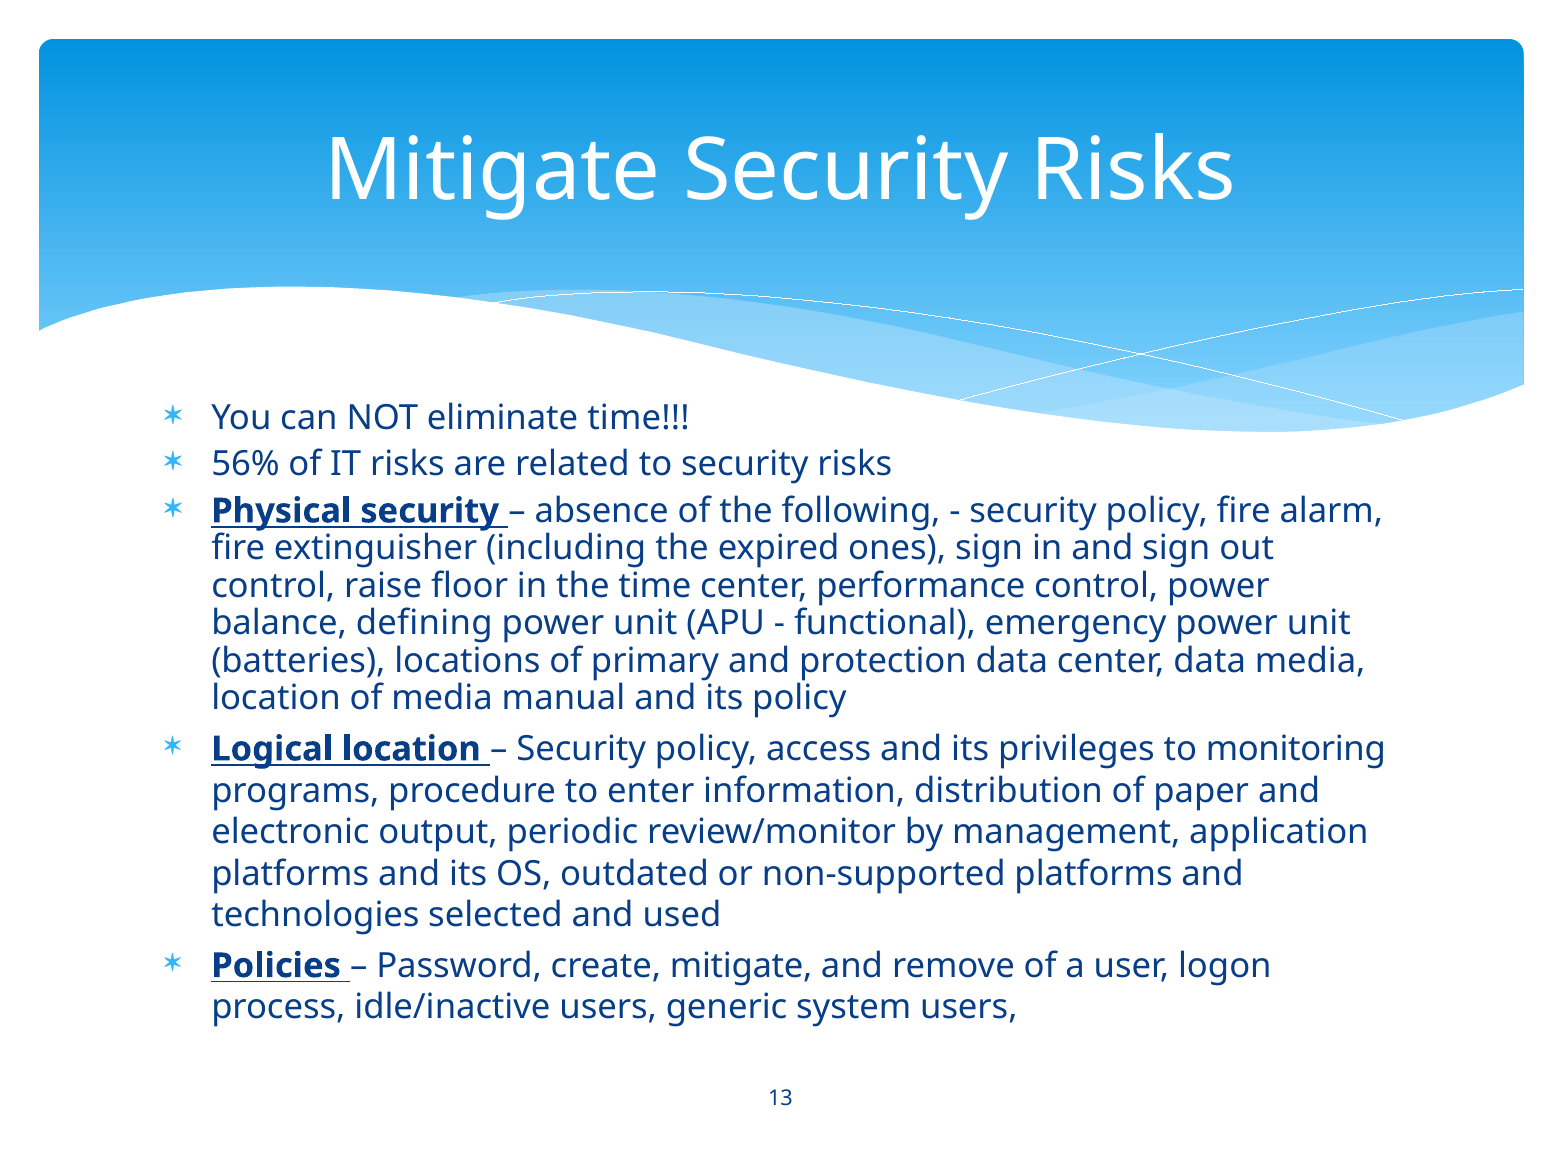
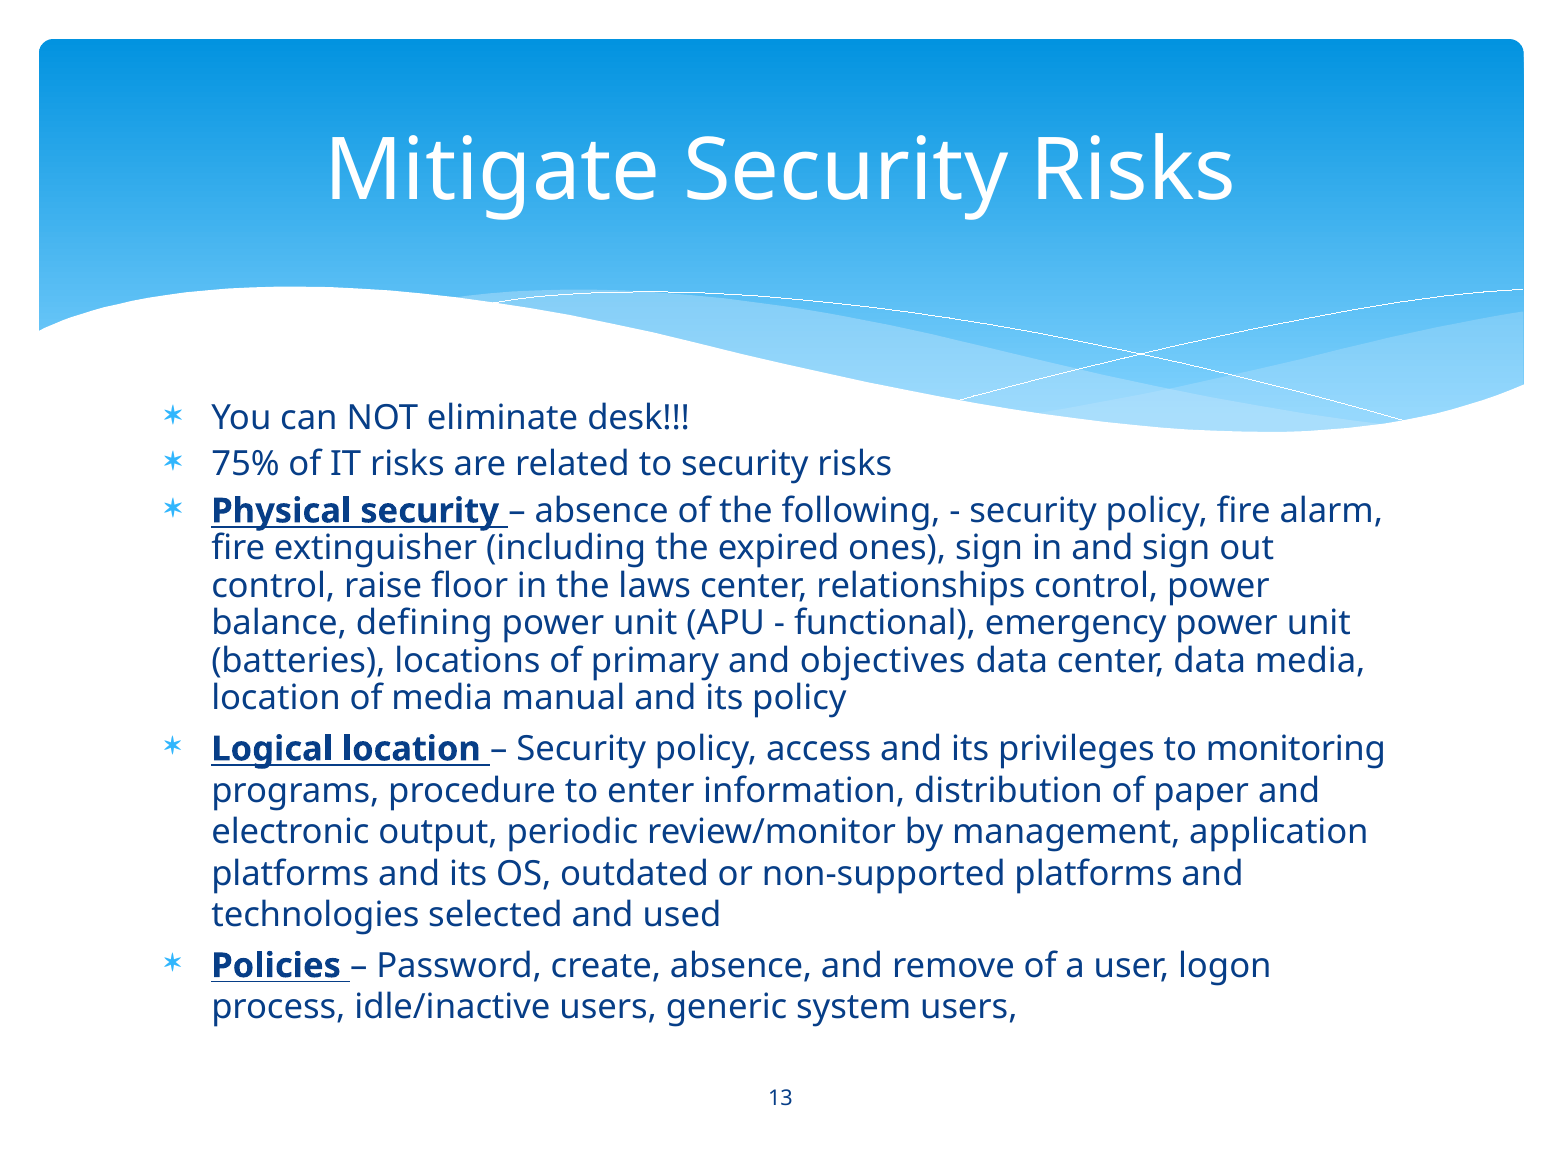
eliminate time: time -> desk (639, 418)
56%: 56% -> 75% (245, 464)
the time: time -> laws (655, 586)
performance: performance -> relationships (921, 586)
protection: protection -> objectives (883, 661)
create mitigate: mitigate -> absence (741, 966)
